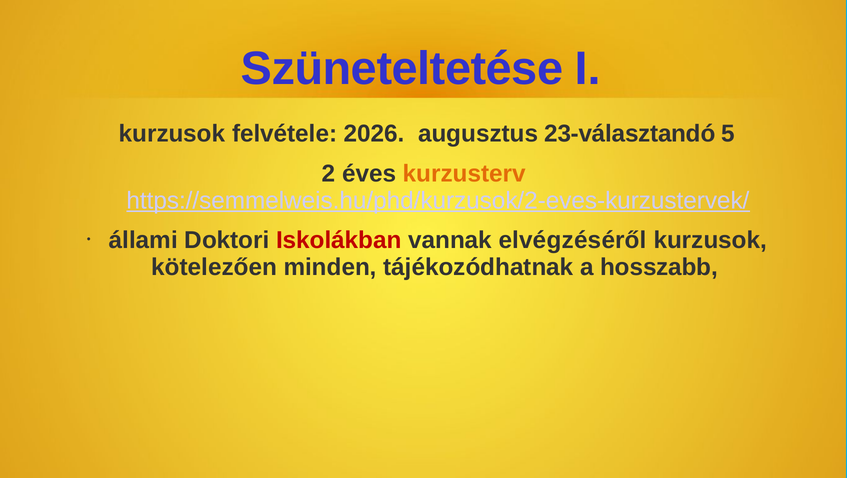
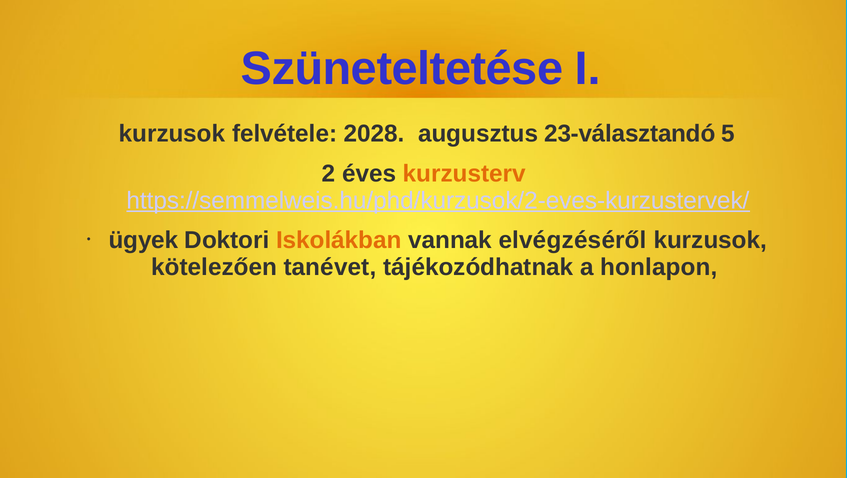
2026: 2026 -> 2028 (374, 134)
állami: állami -> ügyek (144, 240)
Iskolákban colour: red -> orange (339, 240)
minden: minden -> tanévet (330, 267)
hosszabb: hosszabb -> honlapon (659, 267)
